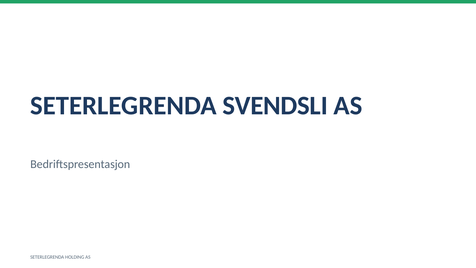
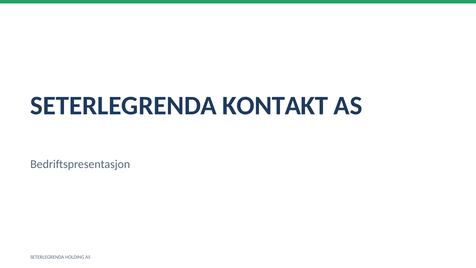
SVENDSLI: SVENDSLI -> KONTAKT (275, 106)
